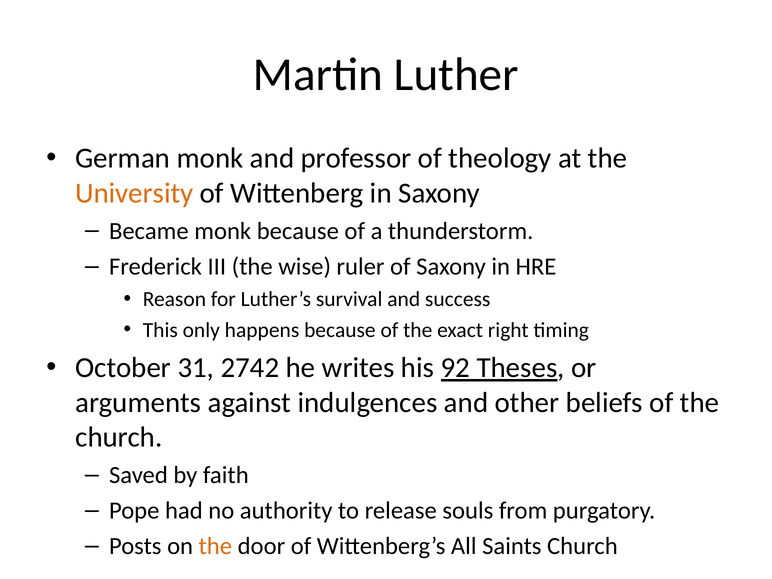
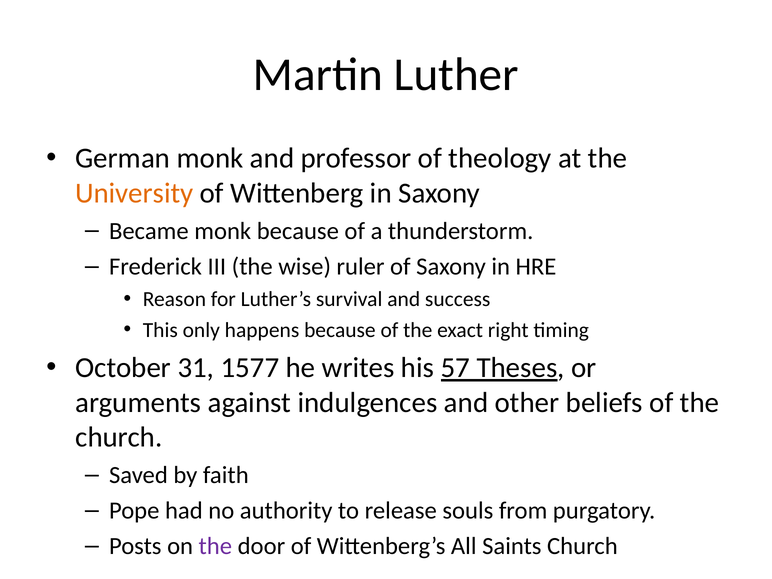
2742: 2742 -> 1577 (250, 368)
92: 92 -> 57 (455, 368)
the colour: orange -> purple (215, 546)
